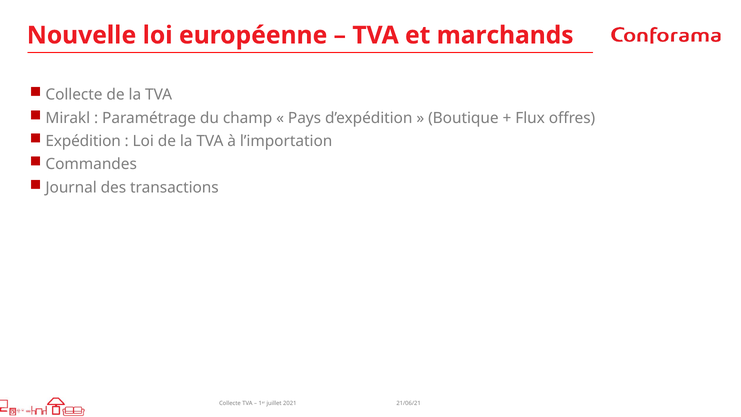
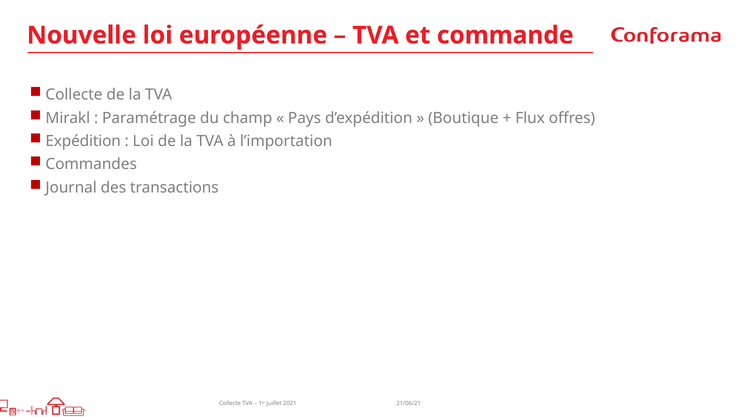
marchands: marchands -> commande (505, 35)
